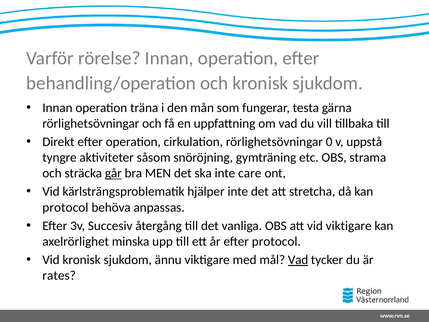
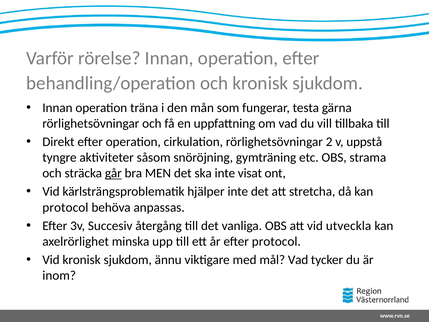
0: 0 -> 2 (329, 142)
care: care -> visat (250, 173)
vid viktigare: viktigare -> utveckla (349, 226)
Vad underline: present -> none (298, 260)
rates: rates -> inom (59, 275)
